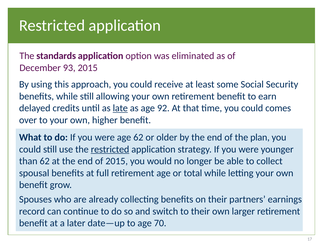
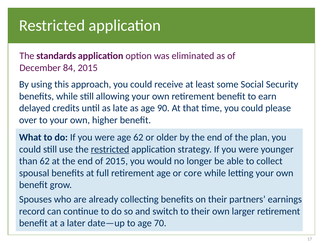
93: 93 -> 84 (69, 68)
late underline: present -> none (120, 108)
92: 92 -> 90 (163, 108)
comes: comes -> please (278, 108)
total: total -> core (193, 172)
